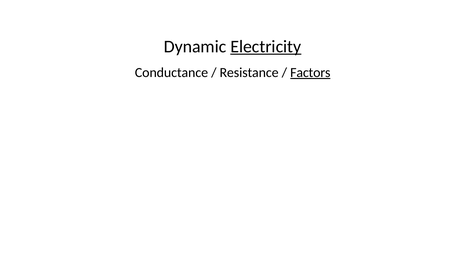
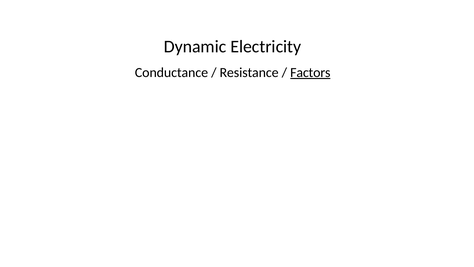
Electricity underline: present -> none (266, 47)
